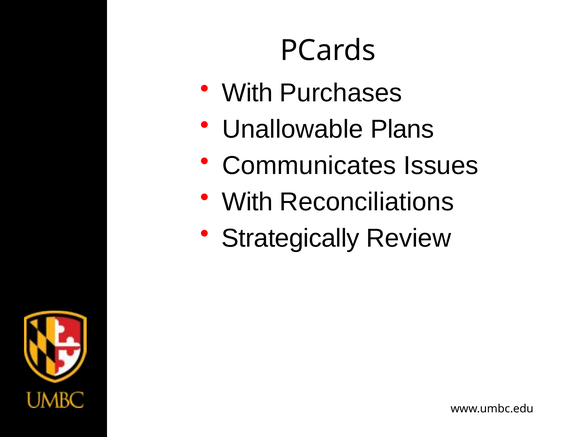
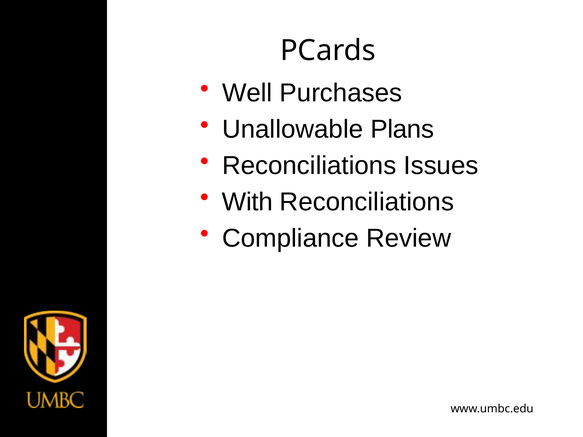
With: With -> Well (247, 93)
Communicates: Communicates -> Reconciliations (309, 166)
Strategically: Strategically -> Compliance (290, 238)
